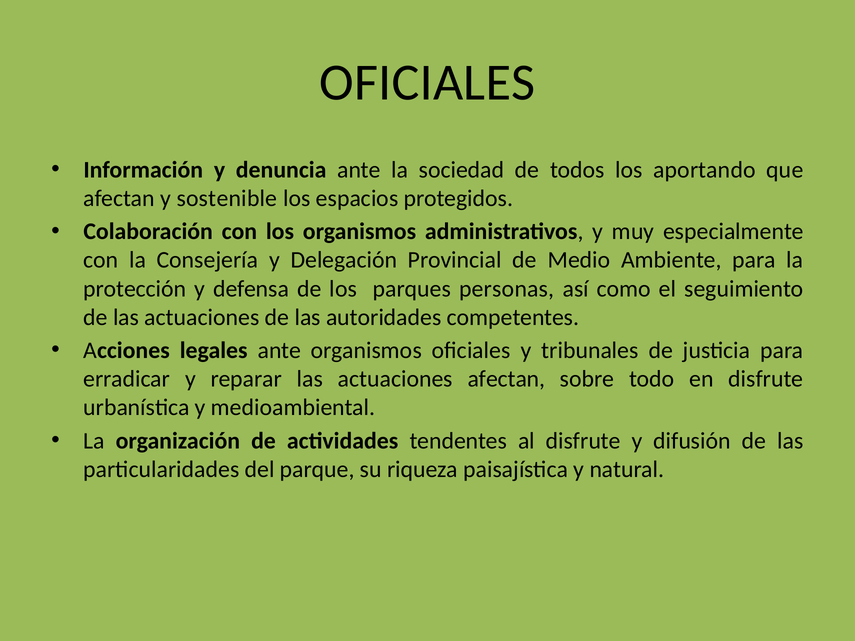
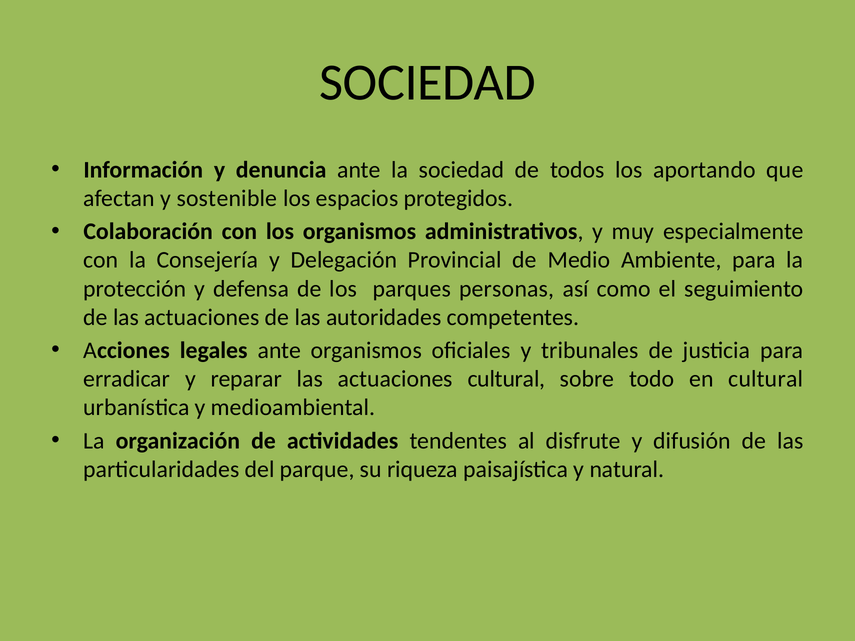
OFICIALES: OFICIALES -> SOCIEDAD (428, 83)
actuaciones afectan: afectan -> cultural (506, 379)
en disfrute: disfrute -> cultural (766, 379)
